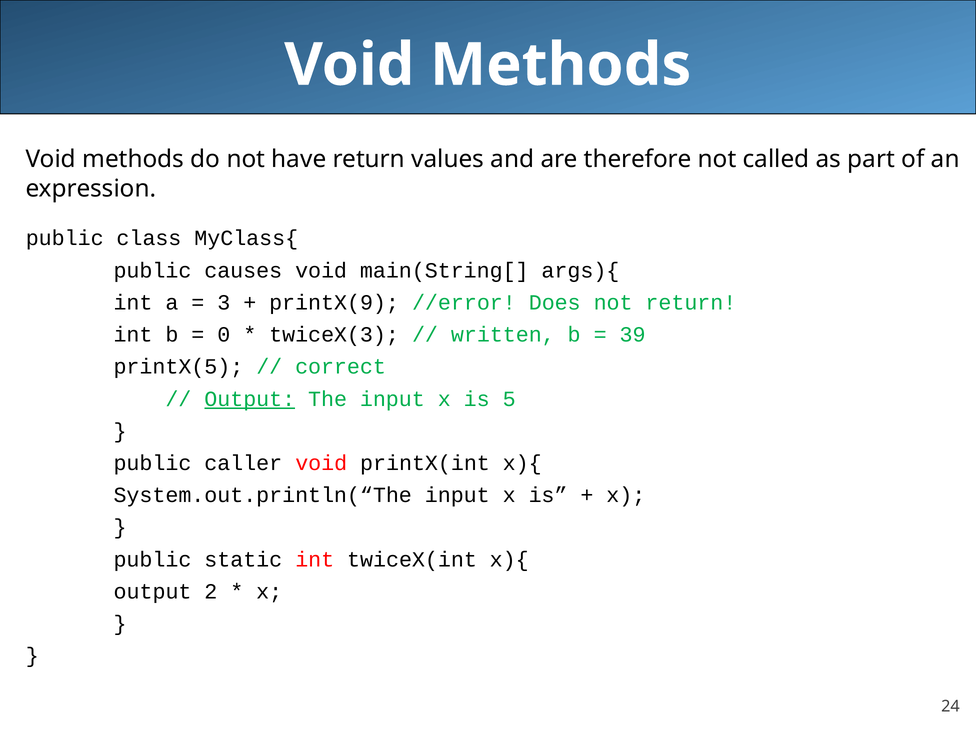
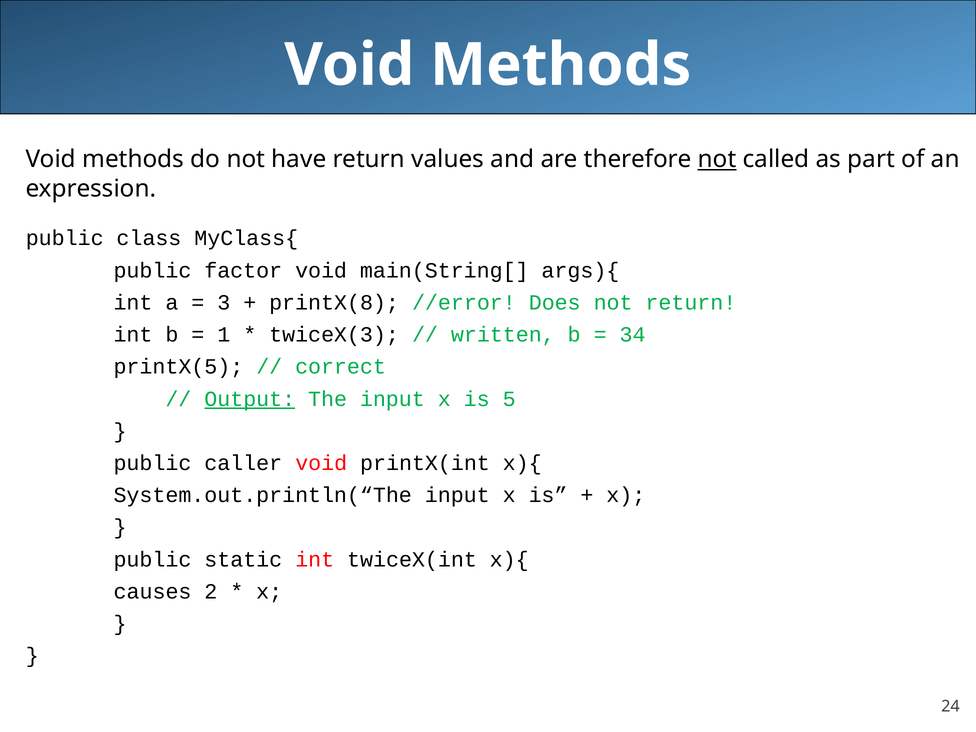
not underline: none -> present (717, 159)
causes: causes -> factor (243, 270)
printX(9: printX(9 -> printX(8 (334, 302)
0: 0 -> 1 (224, 335)
39: 39 -> 34 (633, 335)
output: output -> causes (153, 592)
